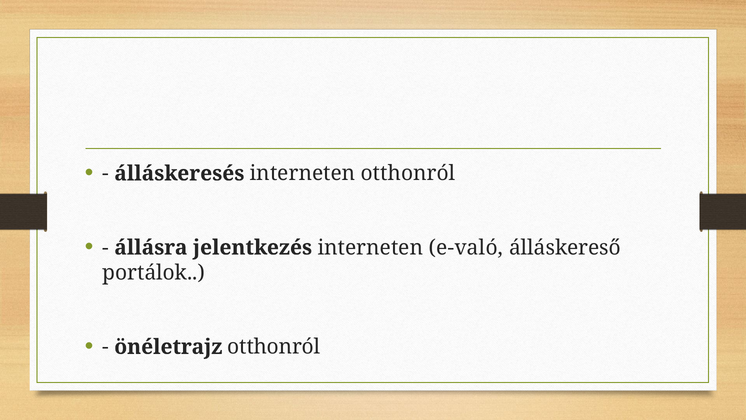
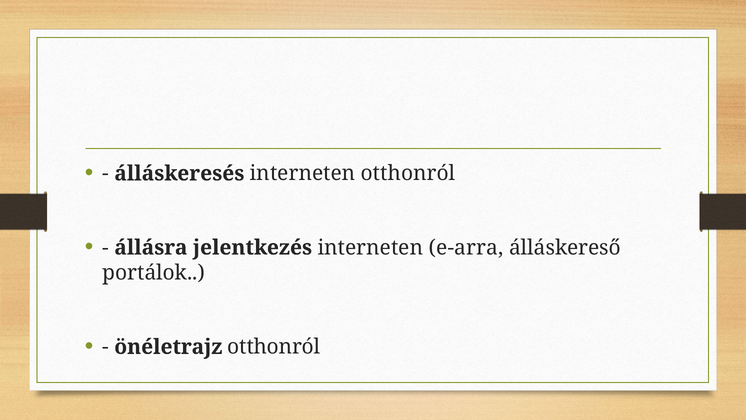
e-való: e-való -> e-arra (466, 247)
